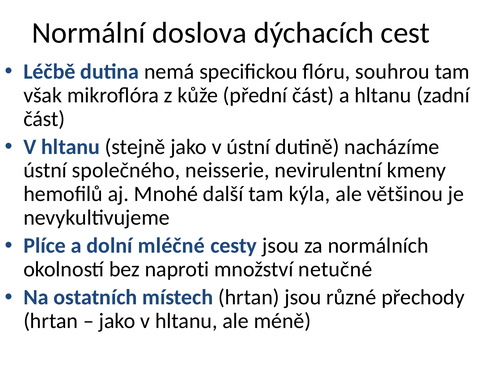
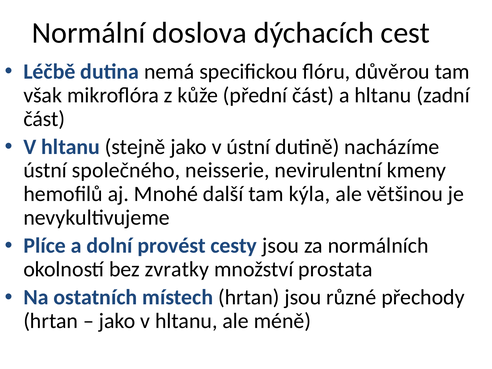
souhrou: souhrou -> důvěrou (392, 72)
mléčné: mléčné -> provést (172, 246)
naproti: naproti -> zvratky (177, 269)
netučné: netučné -> prostata (335, 269)
